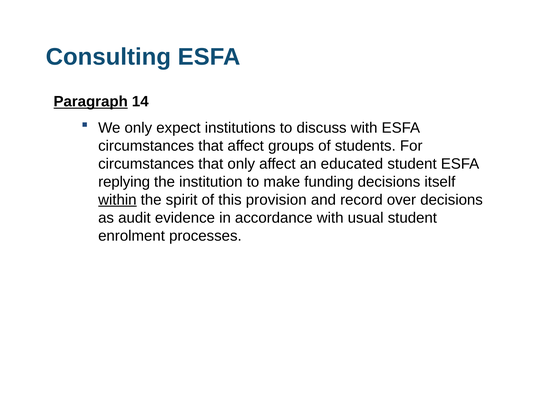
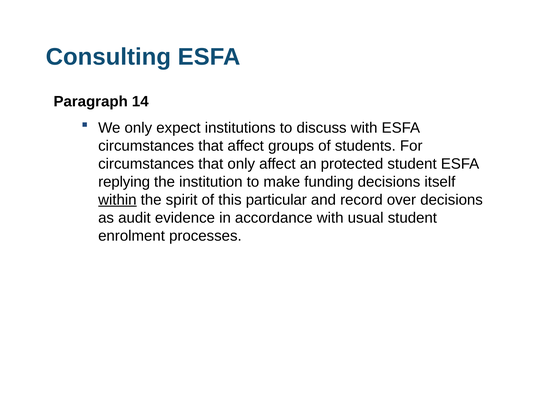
Paragraph underline: present -> none (91, 102)
educated: educated -> protected (352, 164)
provision: provision -> particular (276, 200)
